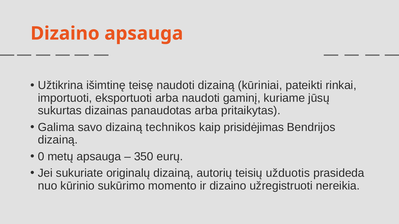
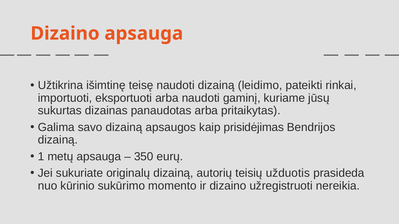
kūriniai: kūriniai -> leidimo (260, 86)
technikos: technikos -> apsaugos (171, 127)
0: 0 -> 1 (41, 157)
